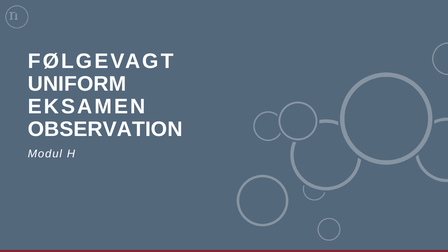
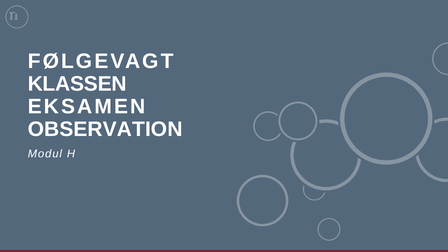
UNIFORM: UNIFORM -> KLASSEN (77, 84)
